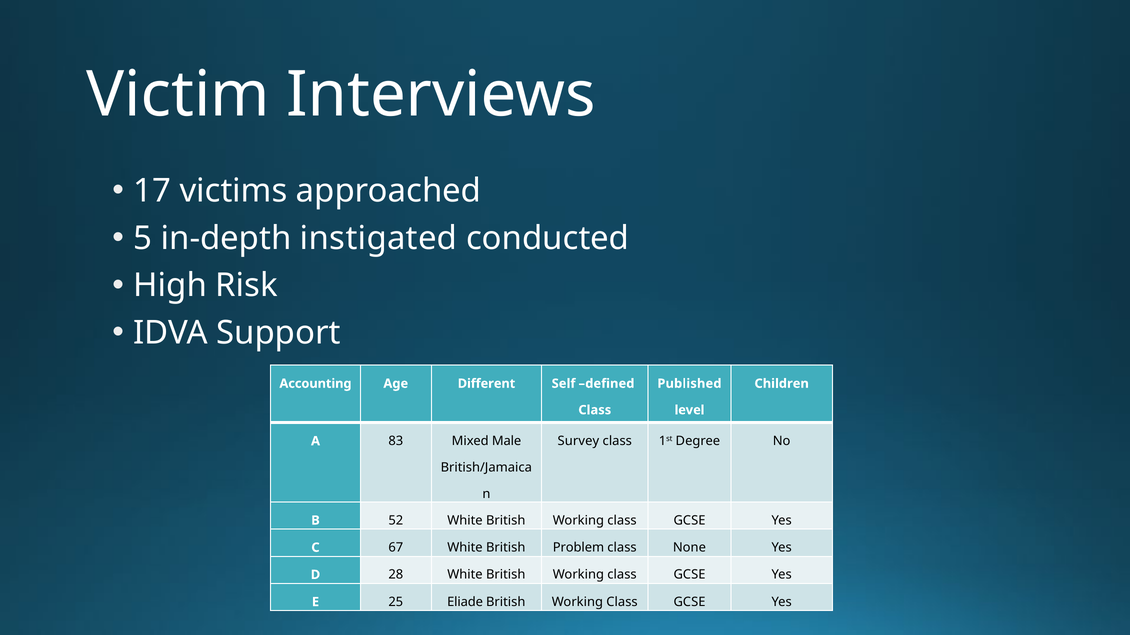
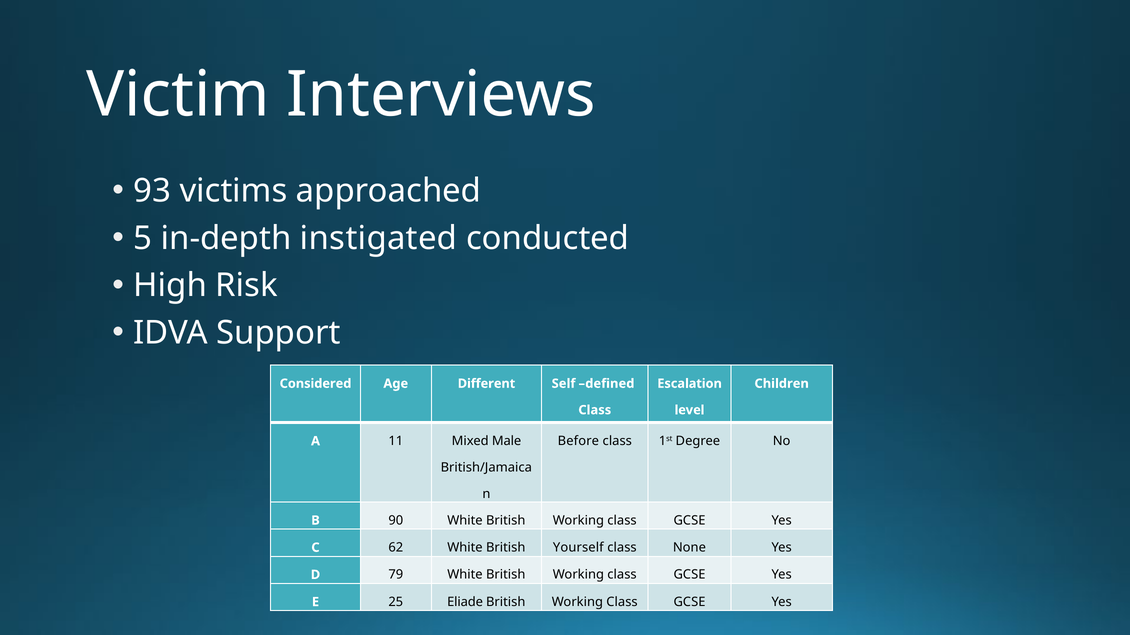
17: 17 -> 93 (152, 191)
Accounting: Accounting -> Considered (315, 384)
Published: Published -> Escalation (690, 384)
Survey: Survey -> Before (578, 441)
83: 83 -> 11 (396, 441)
52: 52 -> 90 (396, 521)
67: 67 -> 62 (396, 548)
Problem: Problem -> Yourself (578, 548)
28: 28 -> 79 (396, 575)
